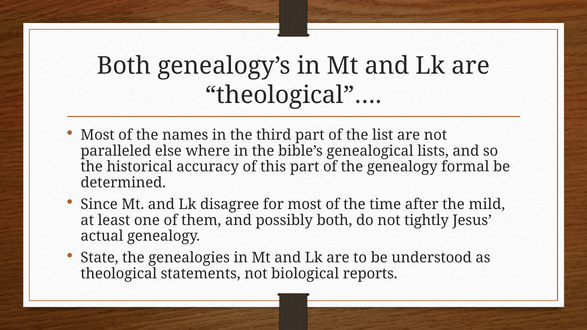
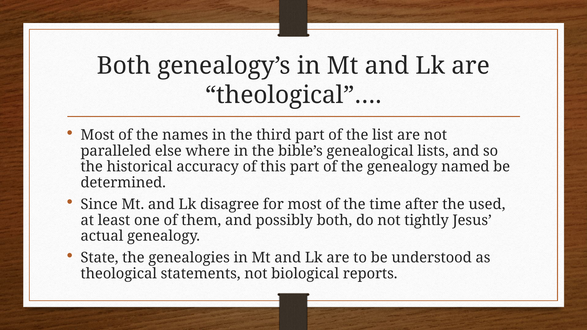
formal: formal -> named (465, 167)
mild: mild -> used (487, 204)
